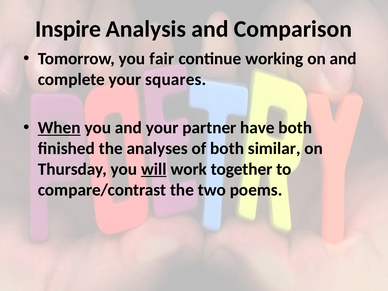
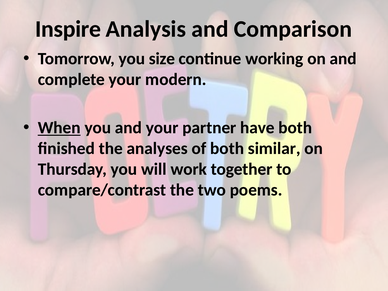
fair: fair -> size (162, 59)
squares: squares -> modern (176, 79)
will underline: present -> none (154, 169)
